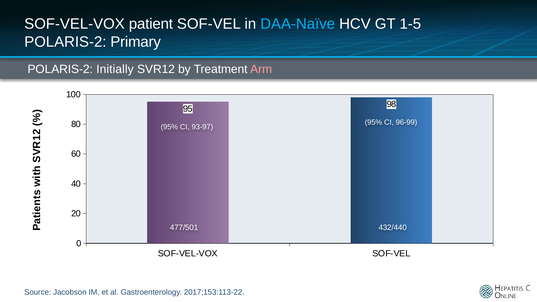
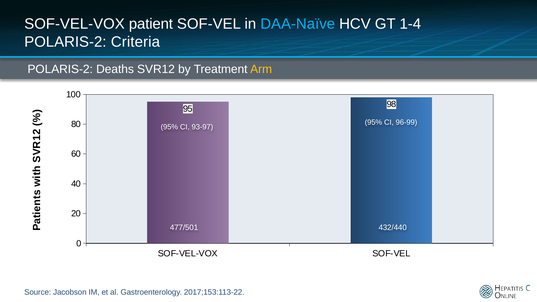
1-5: 1-5 -> 1-4 (410, 24)
Primary: Primary -> Criteria (135, 42)
Initially: Initially -> Deaths (115, 69)
Arm colour: pink -> yellow (261, 69)
